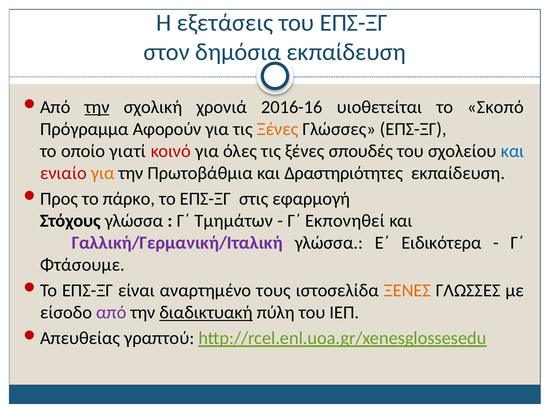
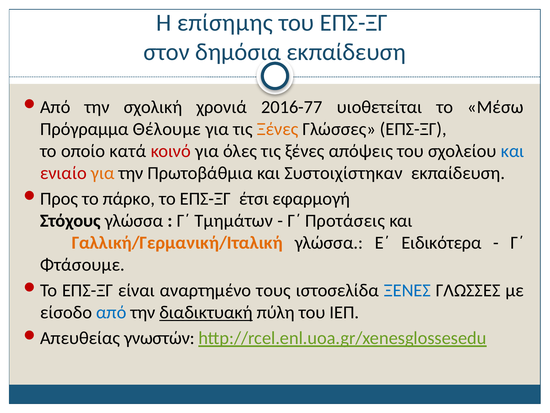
εξετάσεις: εξετάσεις -> επίσημης (225, 23)
την underline: present -> none (97, 107)
2016-16: 2016-16 -> 2016-77 (292, 107)
Σκοπό: Σκοπό -> Μέσω (496, 107)
Αφορούν: Αφορούν -> Θέλουμε (167, 129)
γιατί: γιατί -> κατά (128, 151)
σπουδές: σπουδές -> απόψεις (361, 151)
Δραστηριότητες: Δραστηριότητες -> Συστοιχίστηκαν (343, 173)
στις: στις -> έτσι (254, 199)
Εκπονηθεί: Εκπονηθεί -> Προτάσεις (345, 221)
Γαλλική/Γερμανική/Ιταλική colour: purple -> orange (177, 243)
ΞΕΝΕΣ colour: orange -> blue (407, 290)
από colour: purple -> blue (111, 312)
γραπτού: γραπτού -> γνωστών (159, 338)
